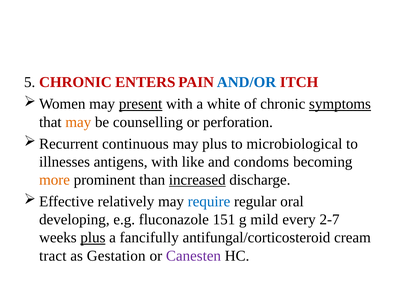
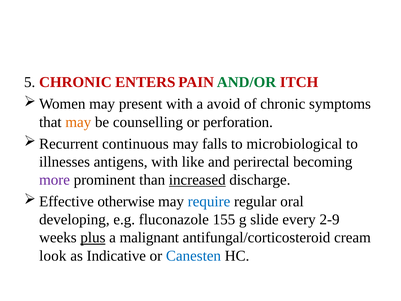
AND/OR colour: blue -> green (247, 82)
present underline: present -> none (141, 104)
white: white -> avoid (224, 104)
symptoms underline: present -> none (340, 104)
may plus: plus -> falls (215, 144)
condoms: condoms -> perirectal (262, 162)
more colour: orange -> purple (55, 180)
relatively: relatively -> otherwise (126, 201)
151: 151 -> 155 (224, 219)
mild: mild -> slide (264, 219)
2-7: 2-7 -> 2-9 (330, 219)
fancifully: fancifully -> malignant (149, 237)
tract: tract -> look (53, 256)
Gestation: Gestation -> Indicative (116, 256)
Canesten colour: purple -> blue (193, 256)
